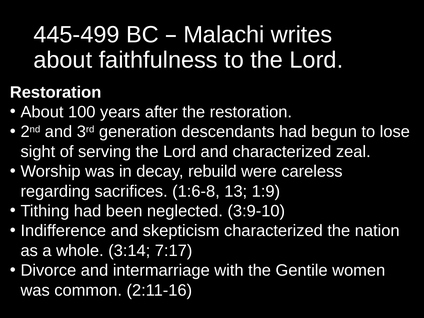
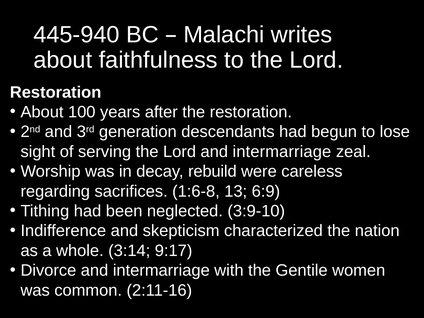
445-499: 445-499 -> 445-940 (77, 35)
Lord and characterized: characterized -> intermarriage (282, 152)
1:9: 1:9 -> 6:9 (266, 191)
7:17: 7:17 -> 9:17 (174, 251)
